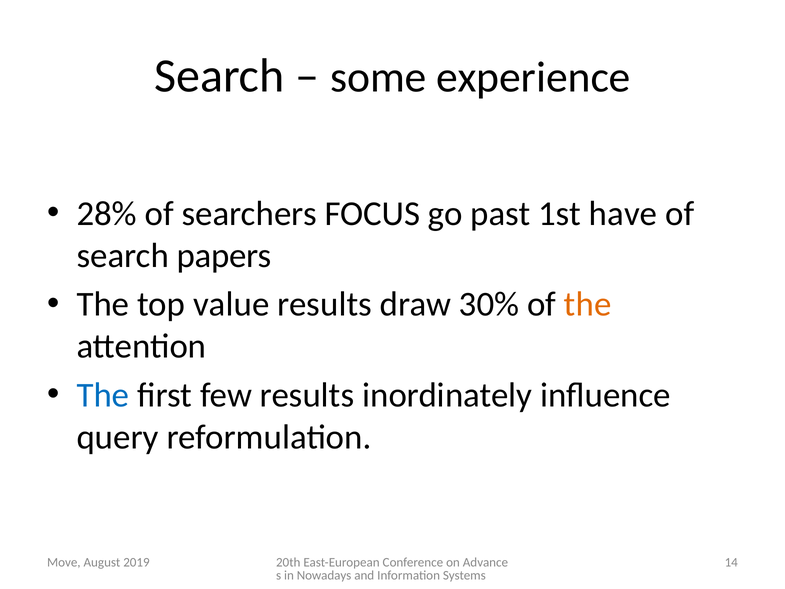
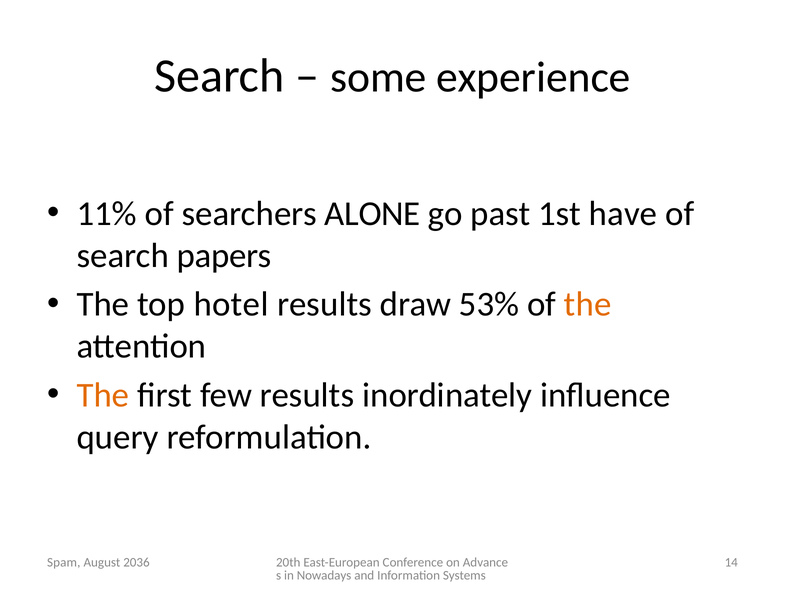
28%: 28% -> 11% (107, 214)
FOCUS: FOCUS -> ALONE (372, 214)
value: value -> hotel (231, 304)
30%: 30% -> 53% (489, 304)
The colour: blue -> orange (103, 395)
Move: Move -> Spam (64, 562)
2019: 2019 -> 2036 (136, 562)
